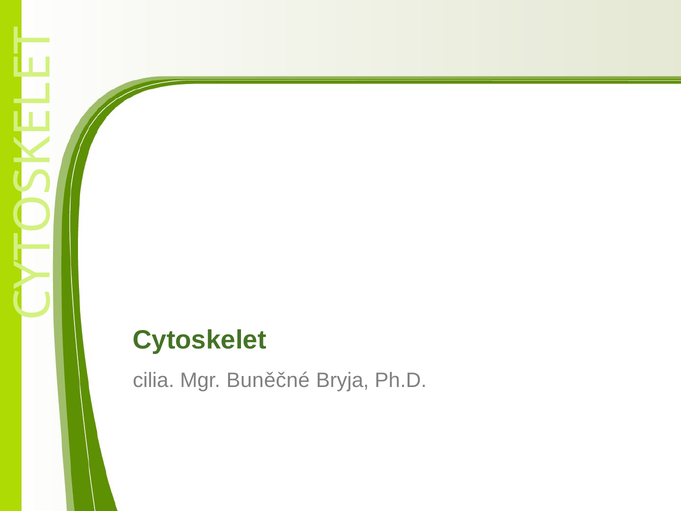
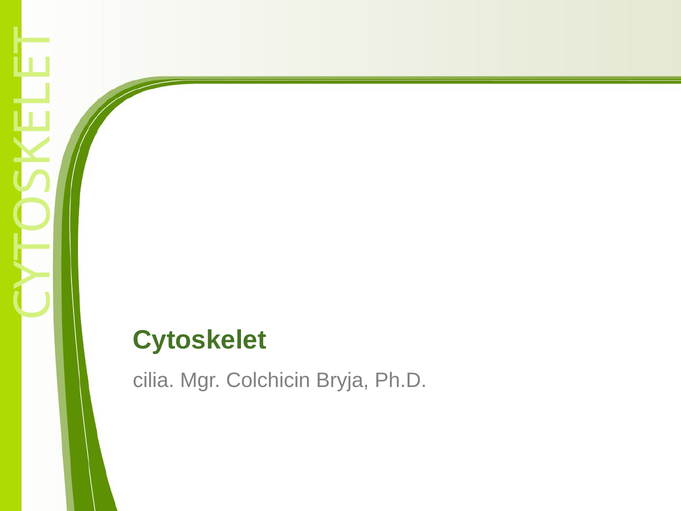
Buněčné: Buněčné -> Colchicin (268, 380)
